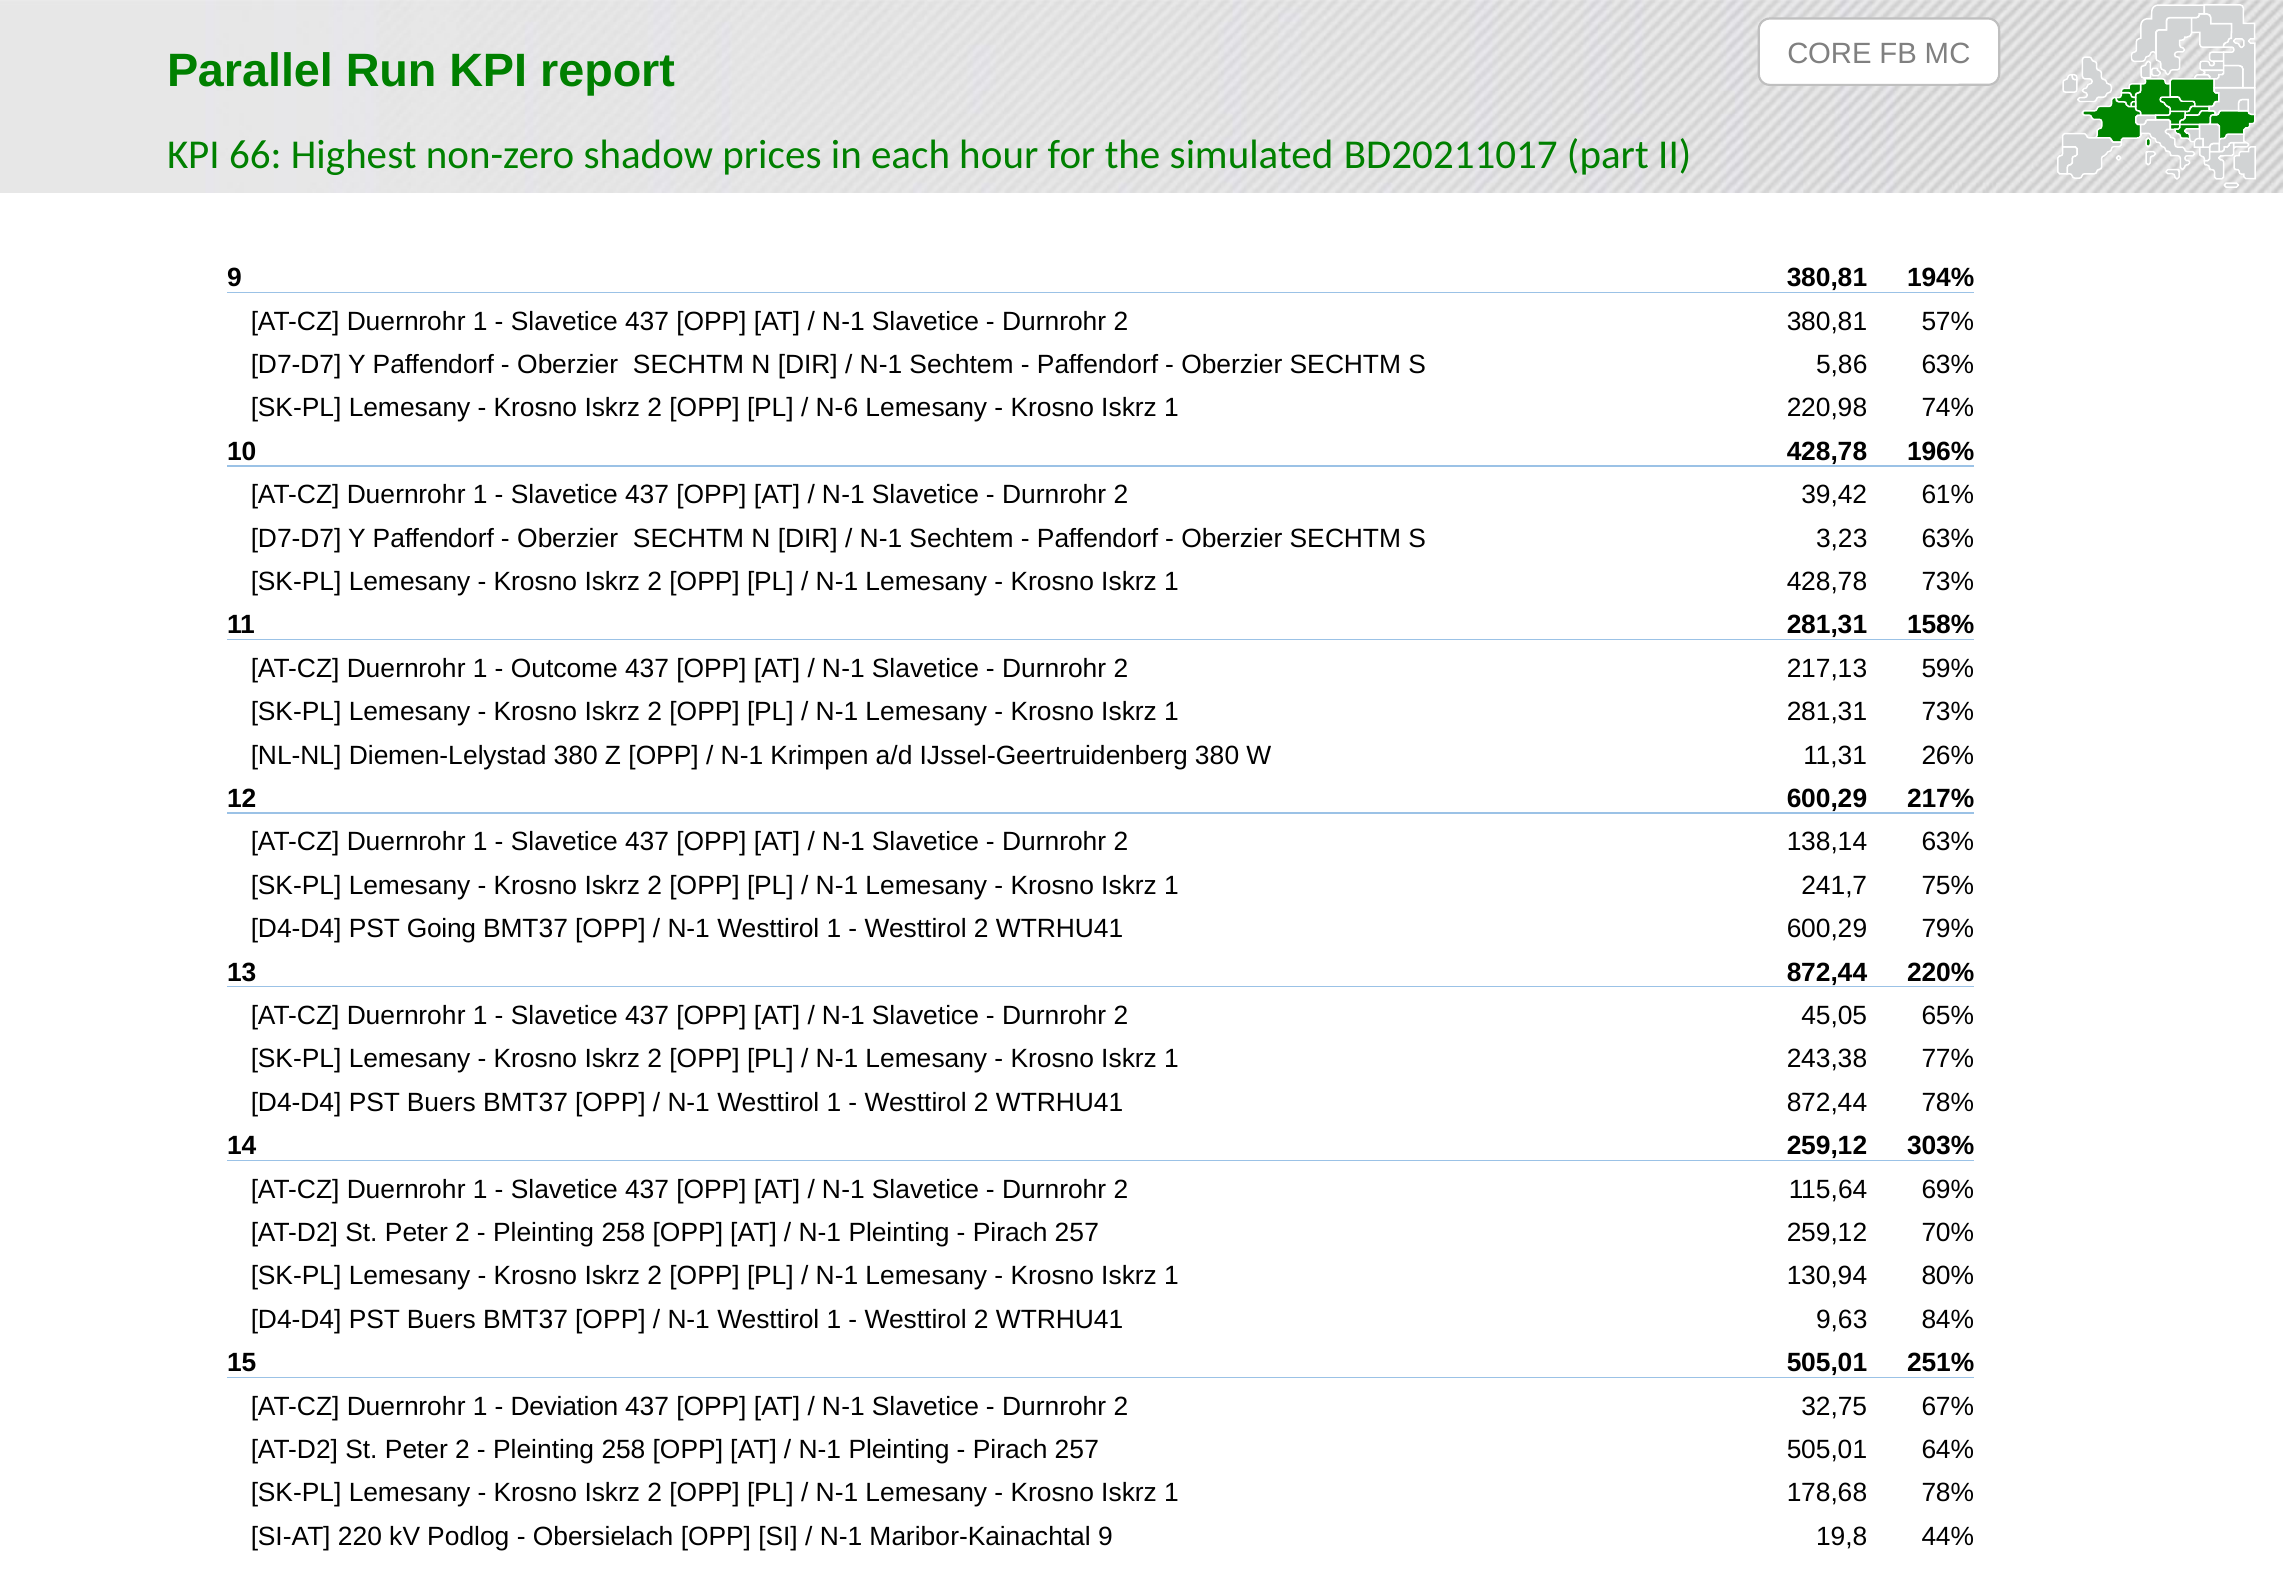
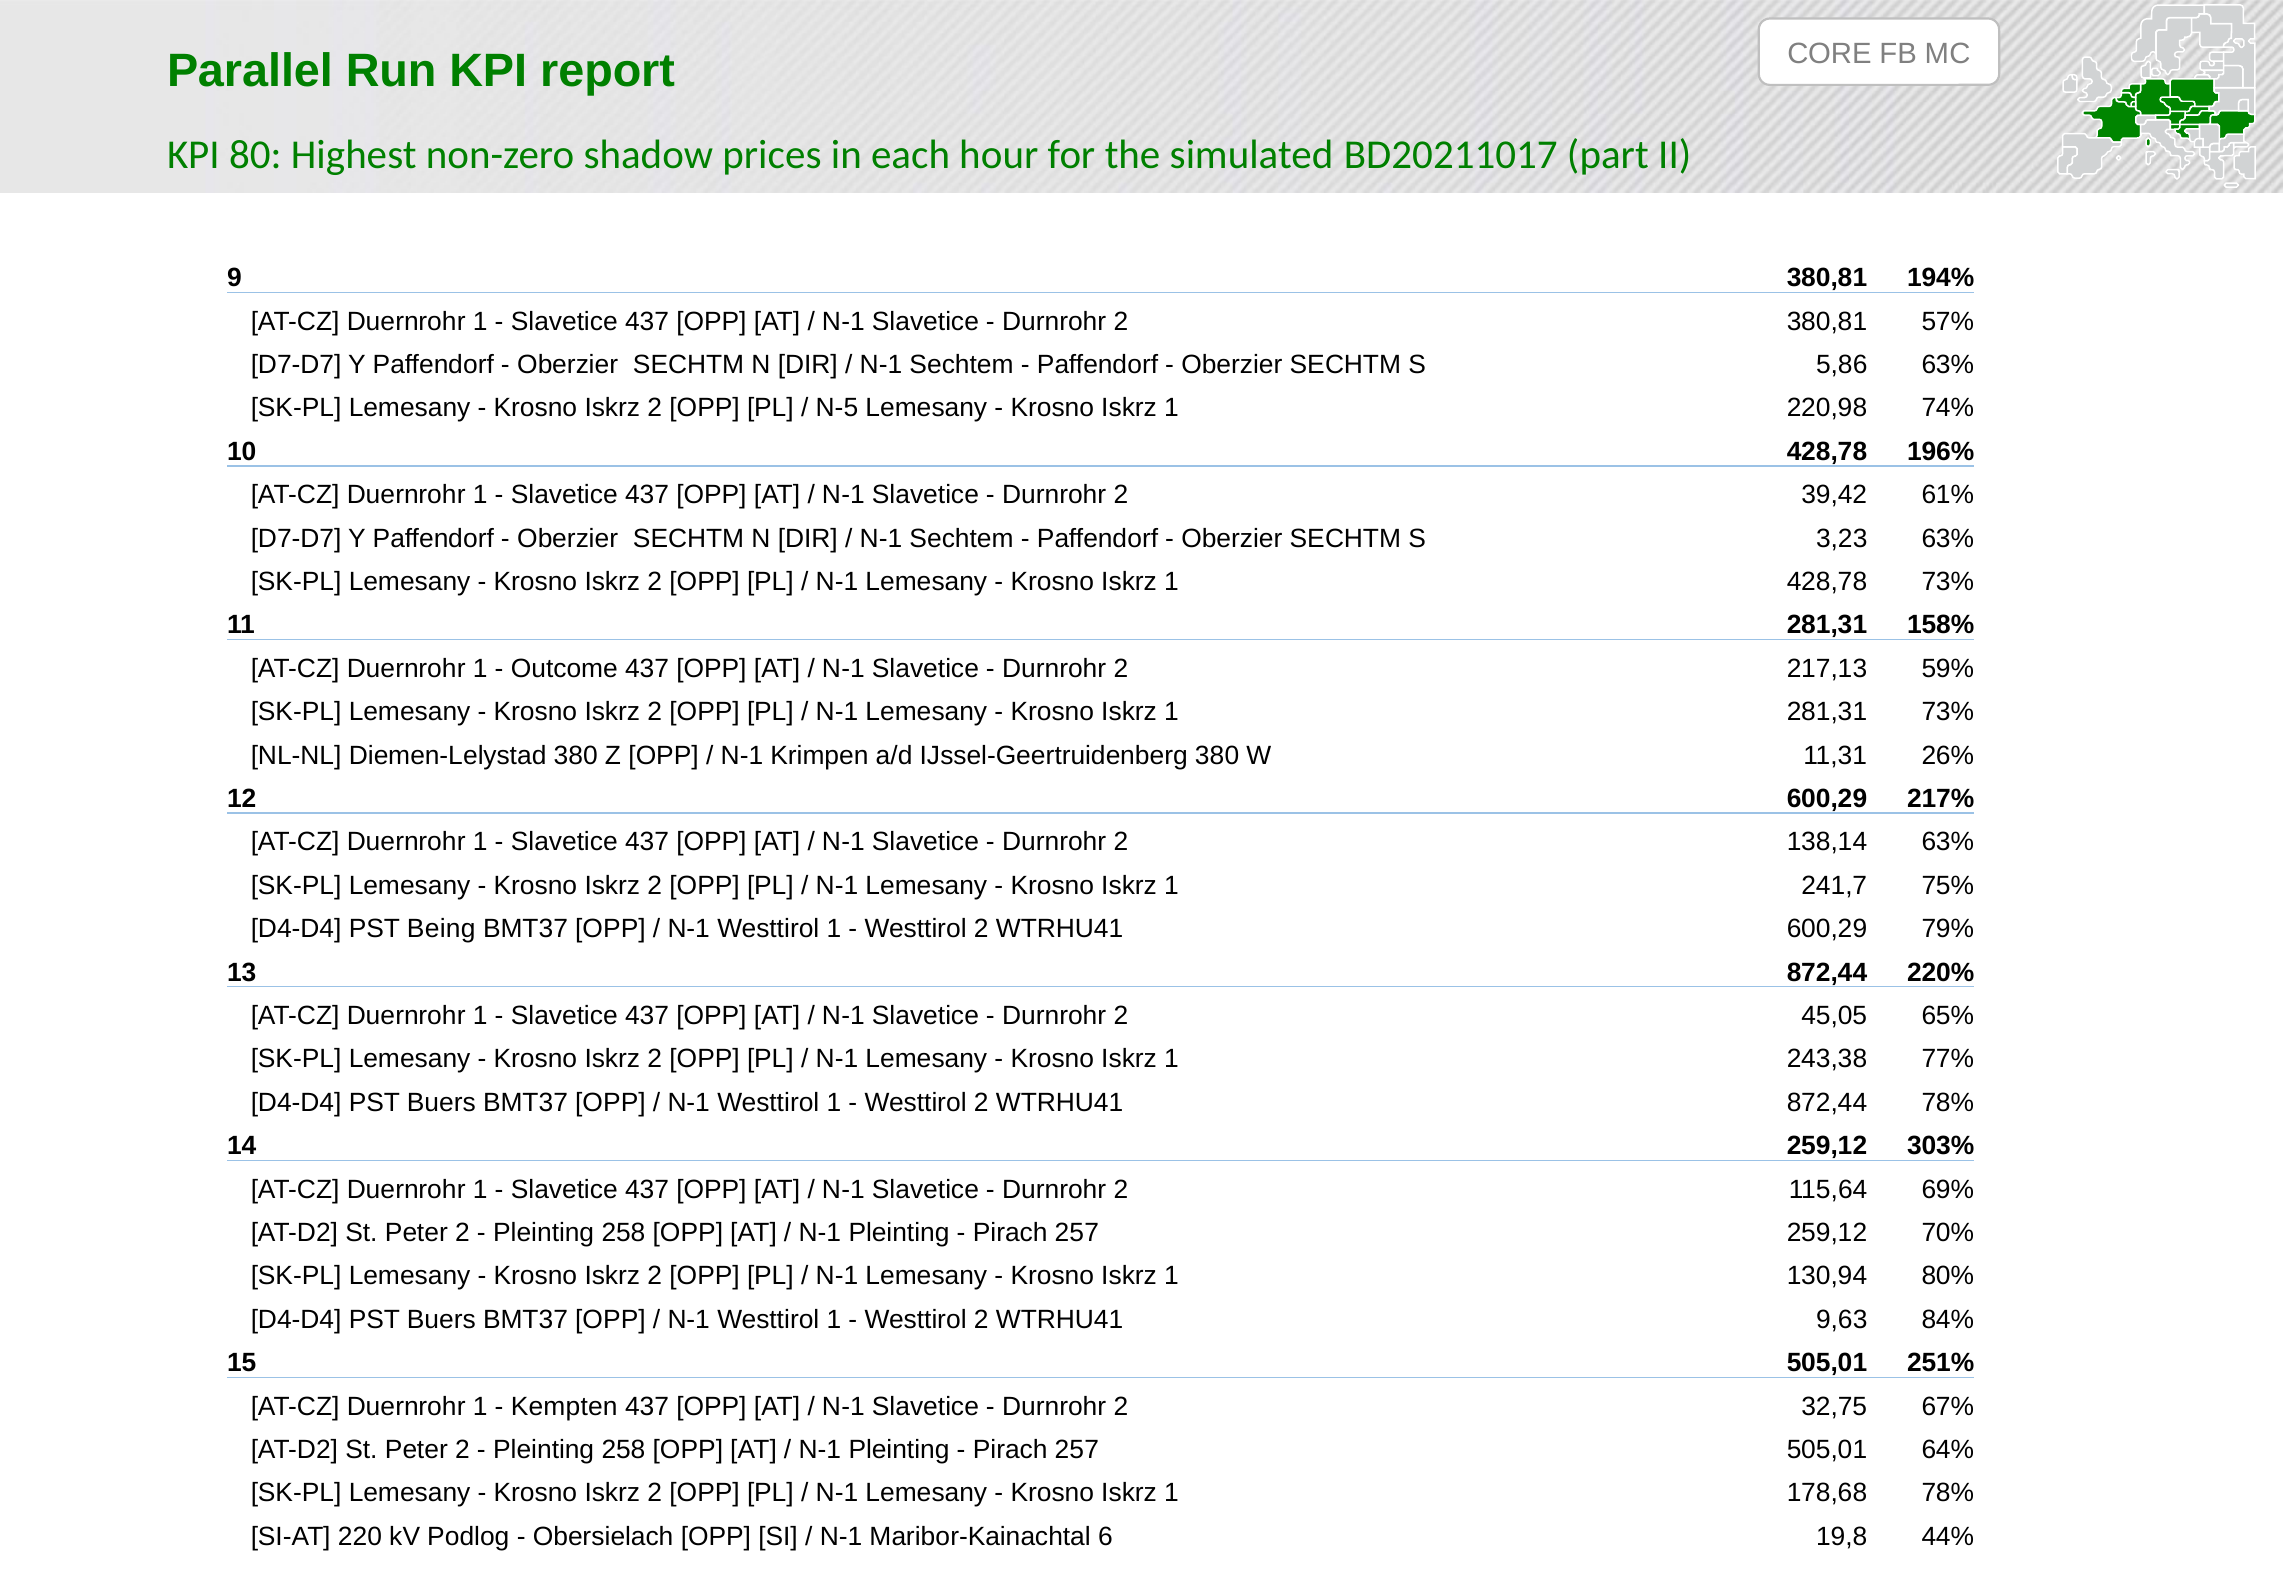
66: 66 -> 80 (255, 155)
N-6: N-6 -> N-5 (837, 408)
Going: Going -> Being (441, 929)
Deviation: Deviation -> Kempten (564, 1406)
Maribor-Kainachtal 9: 9 -> 6 (1105, 1536)
